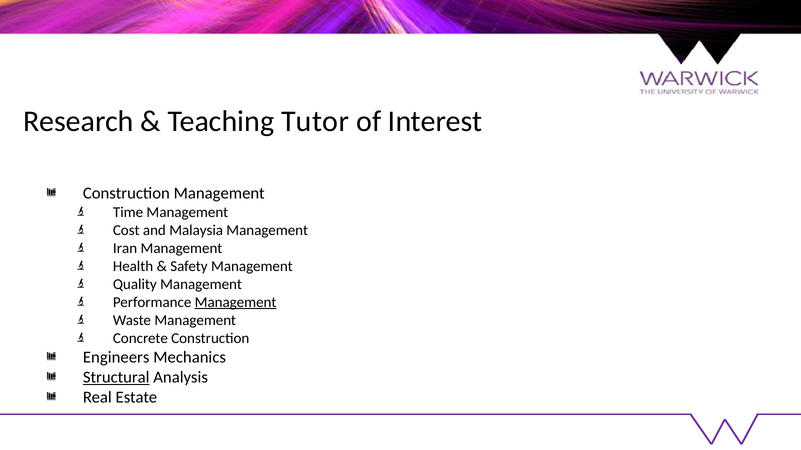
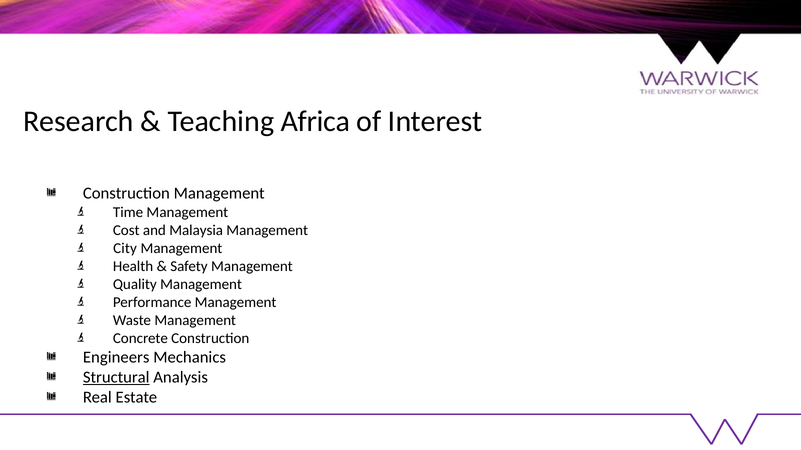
Tutor: Tutor -> Africa (315, 122)
Iran: Iran -> City (125, 248)
Management underline: present -> none (236, 303)
